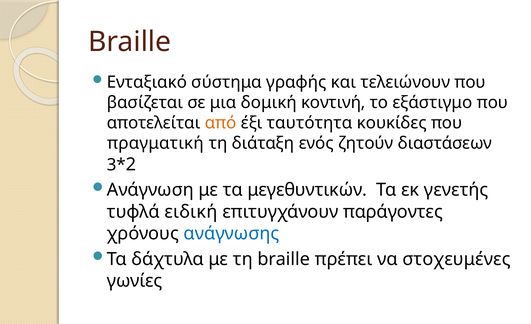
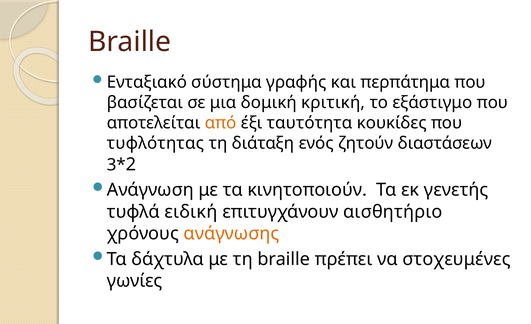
τελειώνουν: τελειώνουν -> περπάτημα (405, 82)
κοντινή: κοντινή -> κριτική (333, 103)
πραγματική: πραγματική -> τυφλότητας (156, 143)
μεγεθυντικών: μεγεθυντικών -> κινητοποιούν (307, 190)
παράγοντες: παράγοντες -> αισθητήριο (393, 212)
ανάγνωσης colour: blue -> orange (231, 234)
